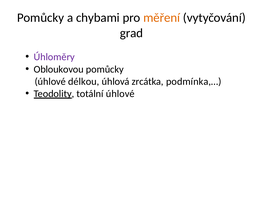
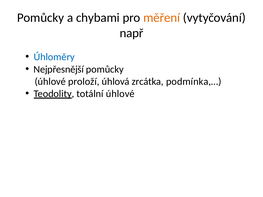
grad: grad -> např (132, 33)
Úhloměry colour: purple -> blue (54, 57)
Obloukovou: Obloukovou -> Nejpřesnější (59, 69)
délkou: délkou -> proloží (84, 82)
